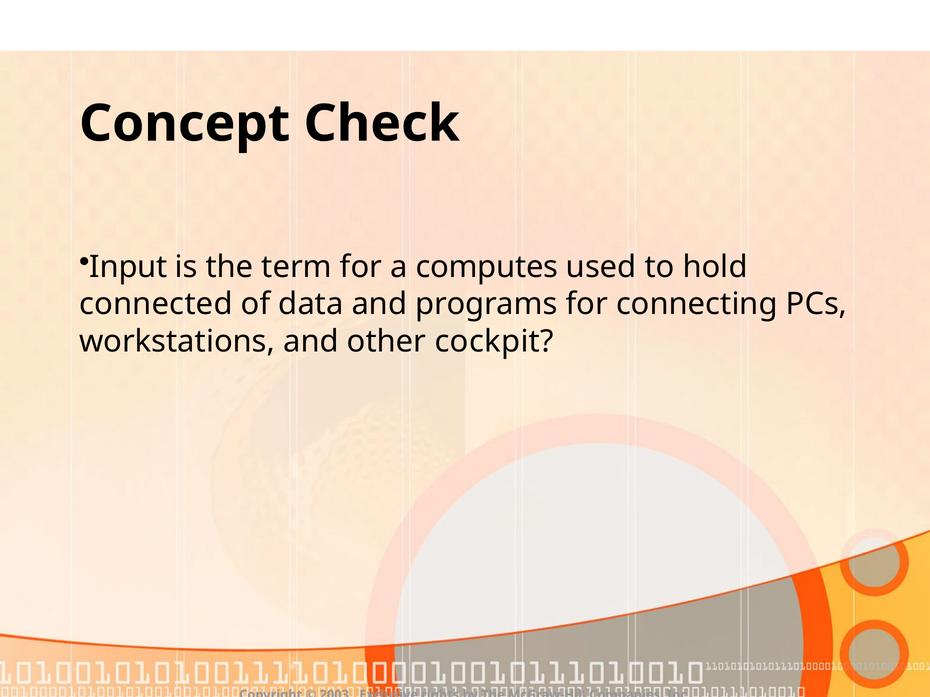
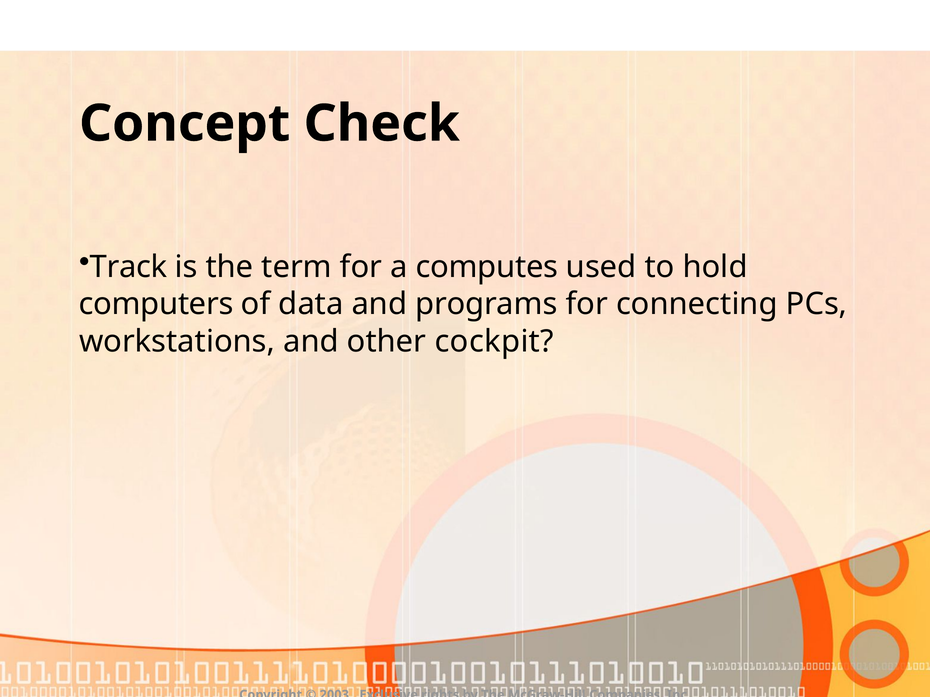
Input: Input -> Track (128, 267)
connected: connected -> computers (156, 304)
